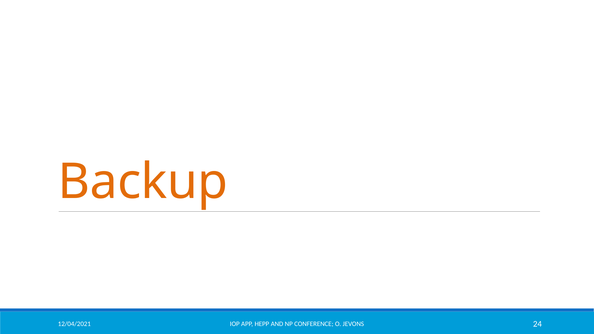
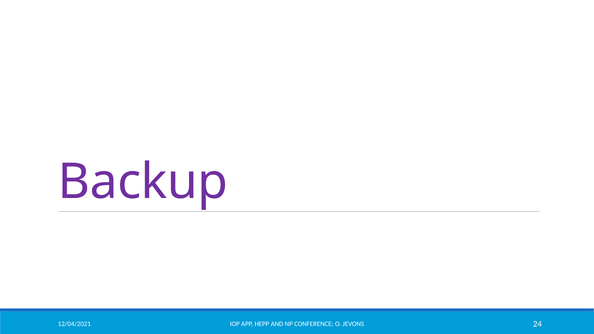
Backup colour: orange -> purple (143, 182)
